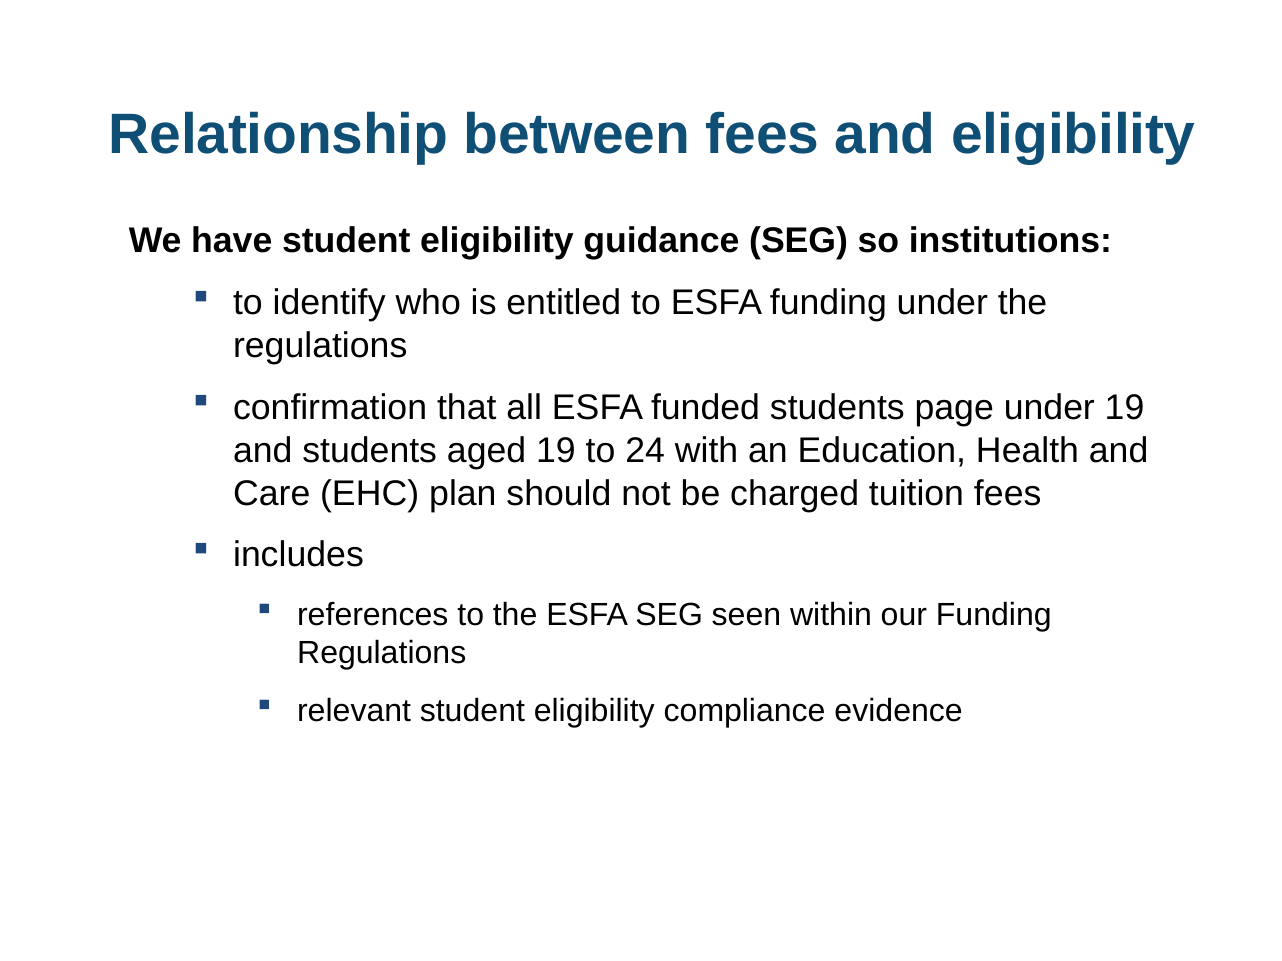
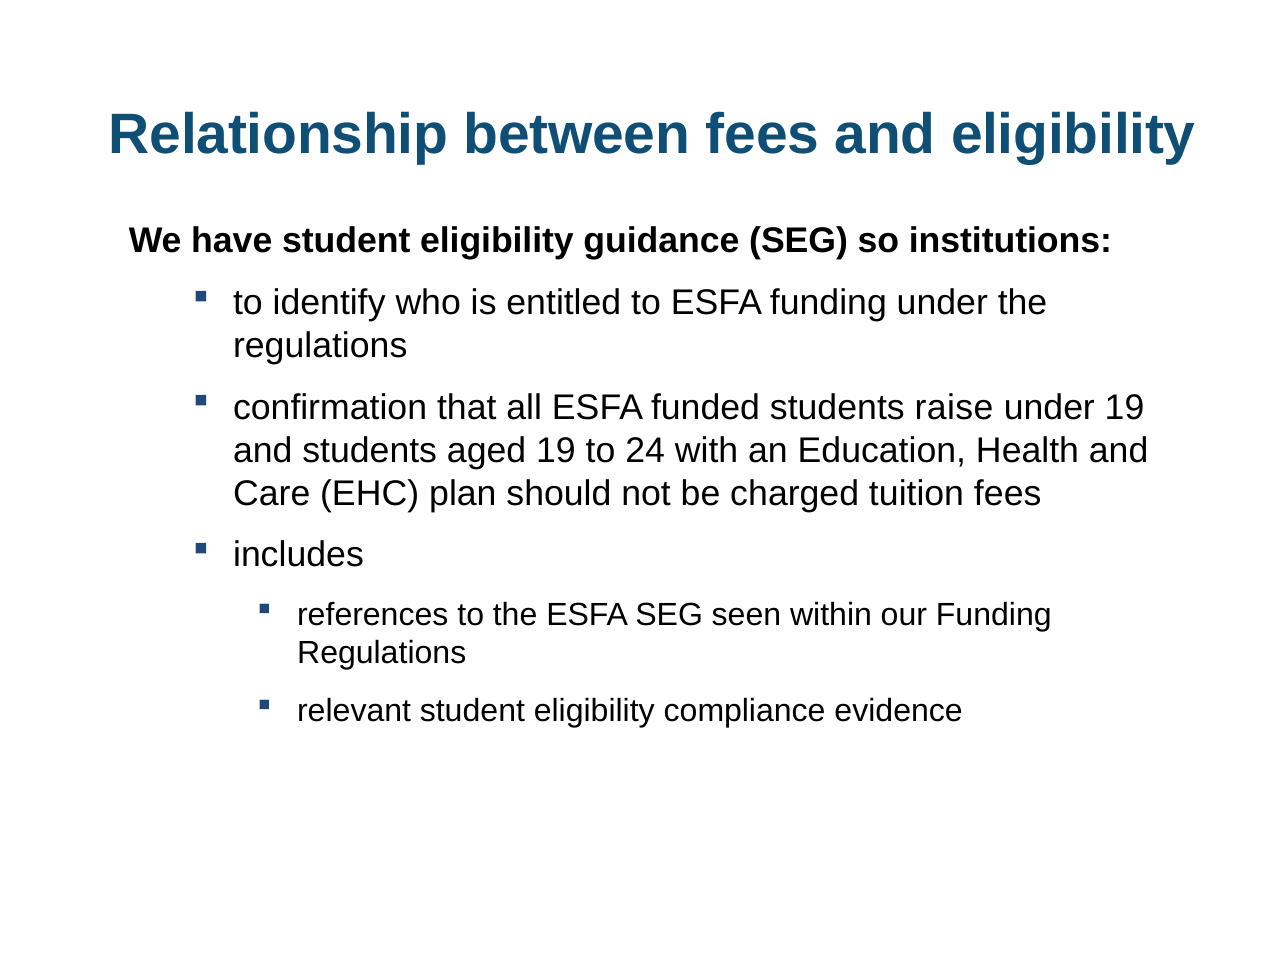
page: page -> raise (954, 408)
